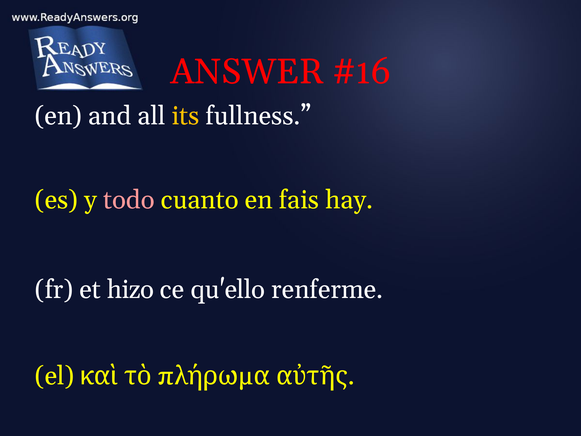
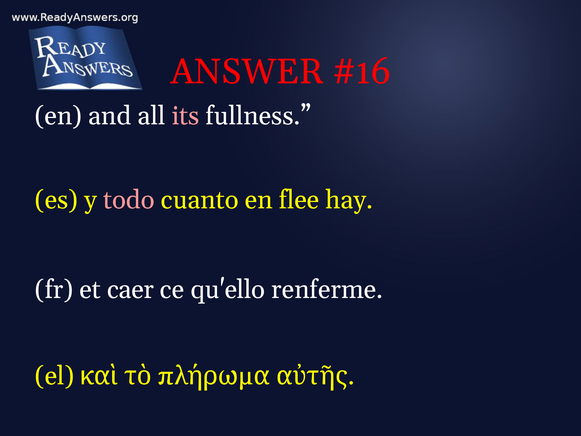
its colour: yellow -> pink (185, 116)
fais: fais -> flee (299, 200)
hizo: hizo -> caer (131, 290)
